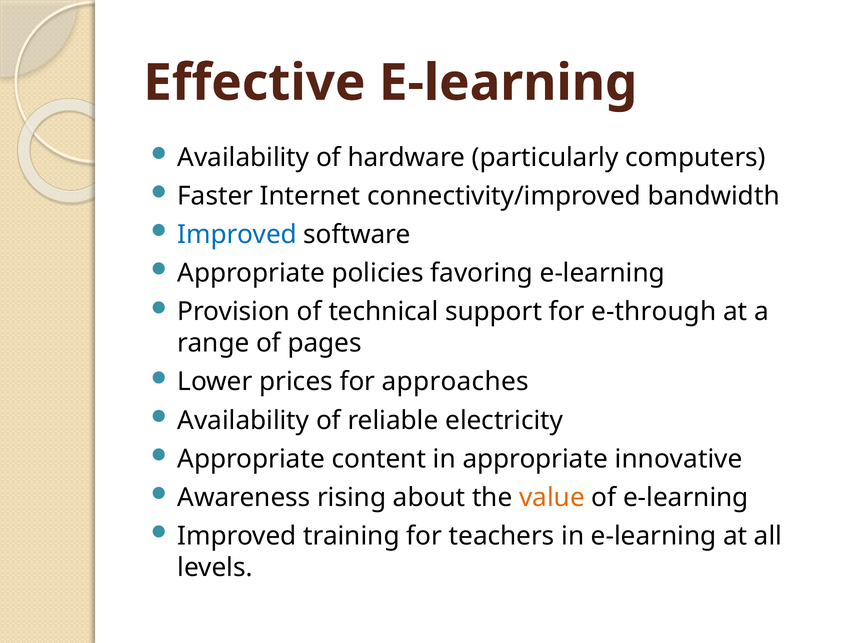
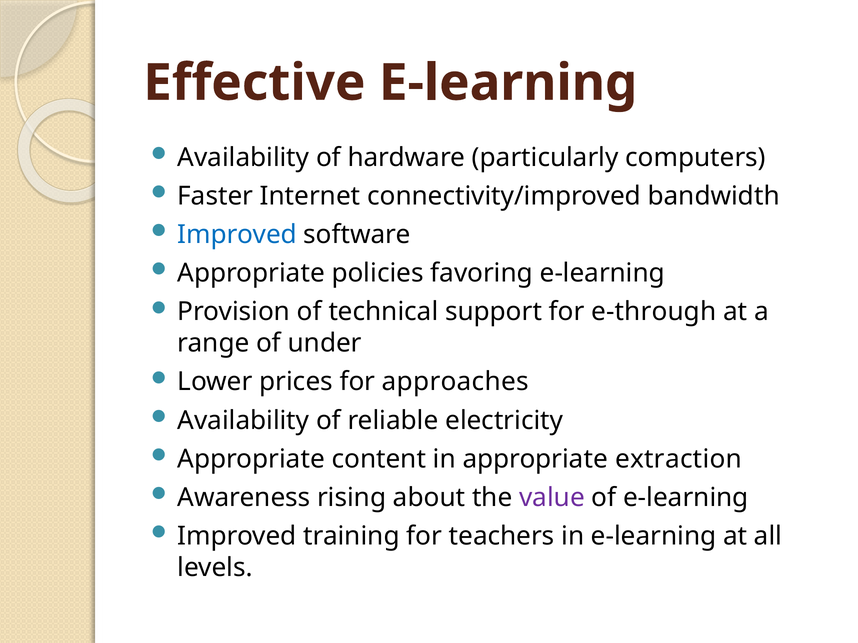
pages: pages -> under (325, 344)
innovative: innovative -> extraction (679, 459)
value colour: orange -> purple (552, 498)
